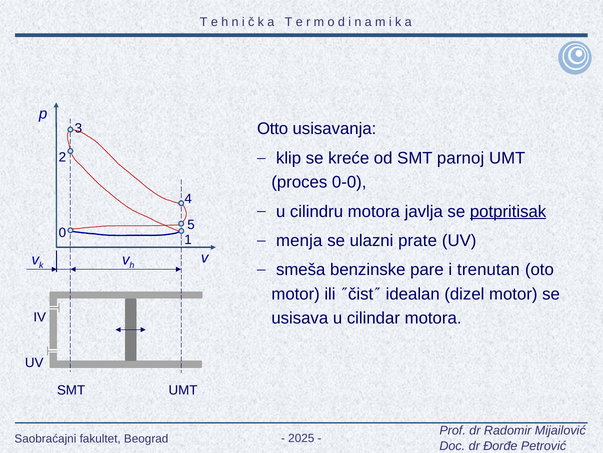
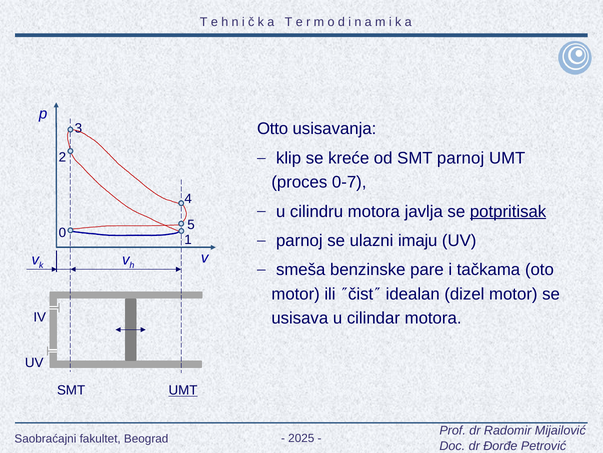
0-0: 0-0 -> 0-7 (349, 182)
menja: menja -> parnoj (299, 240)
prate: prate -> imaju (418, 240)
trenutan: trenutan -> tačkama (488, 269)
UMT underline: none -> present (183, 390)
